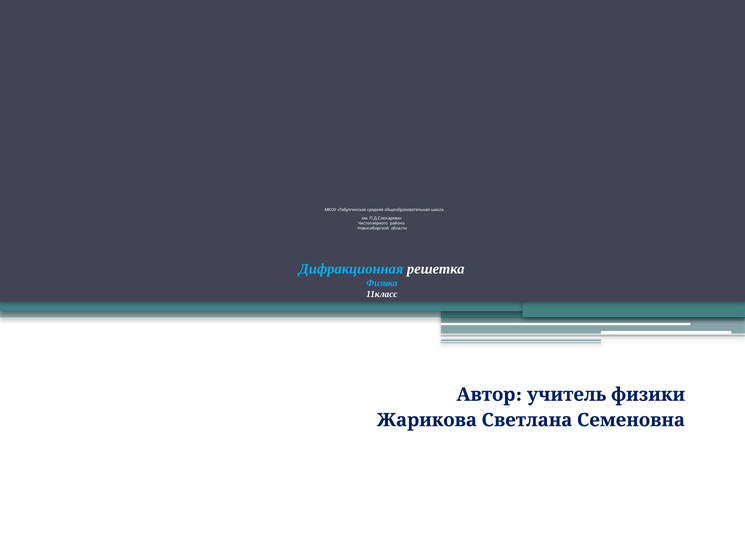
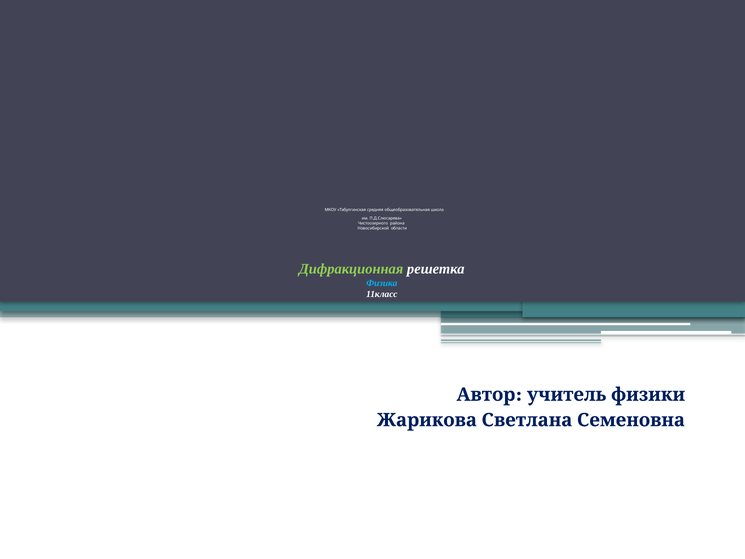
Дифракционная colour: light blue -> light green (351, 269)
